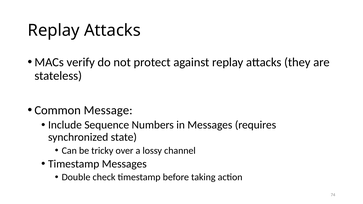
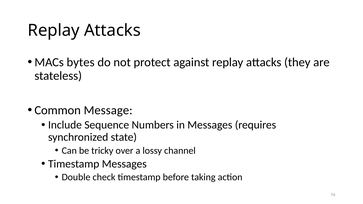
verify: verify -> bytes (81, 62)
